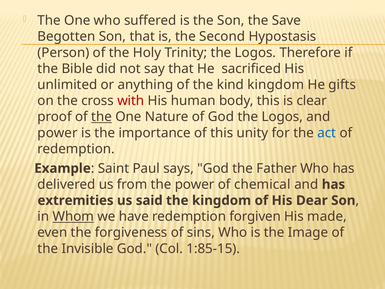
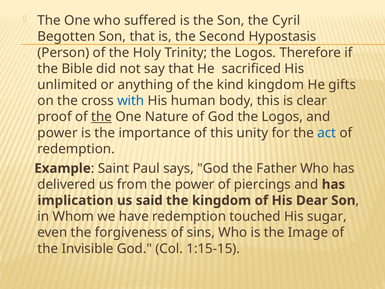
Save: Save -> Cyril (286, 20)
with colour: red -> blue (131, 101)
chemical: chemical -> piercings (262, 184)
extremities: extremities -> implication (75, 200)
Whom underline: present -> none (73, 216)
forgiven: forgiven -> touched (255, 216)
made: made -> sugar (327, 216)
1:85-15: 1:85-15 -> 1:15-15 (213, 248)
